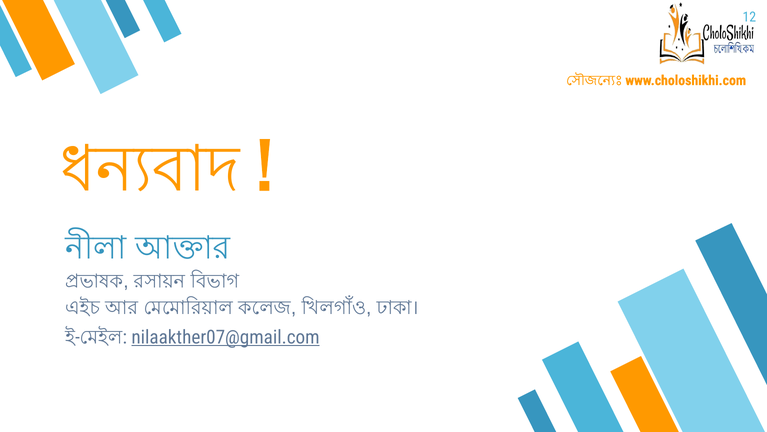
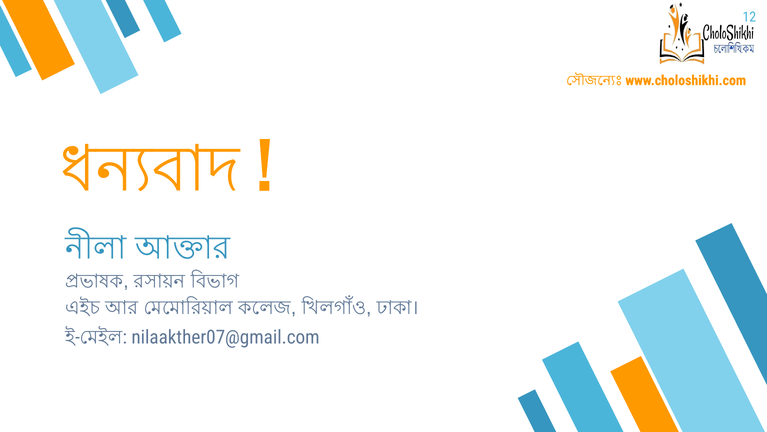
nilaakther07@gmail.com underline: present -> none (226, 337)
